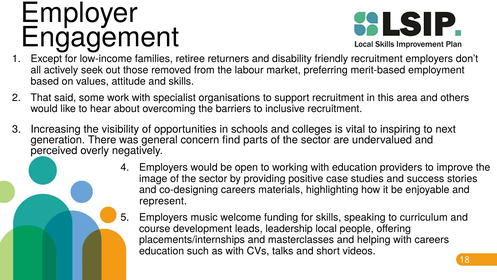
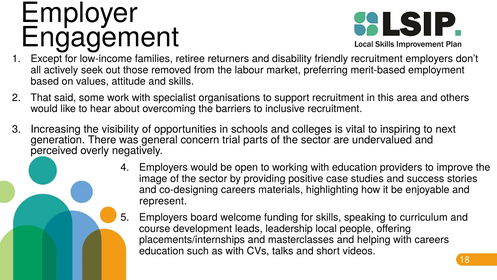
find: find -> trial (231, 140)
music: music -> board (204, 217)
